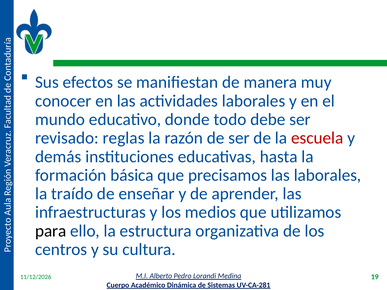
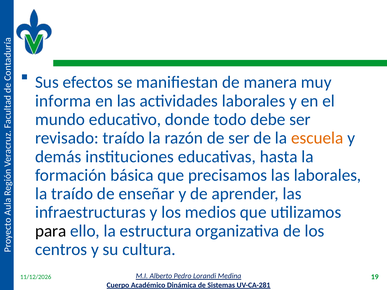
conocer: conocer -> informa (63, 101)
revisado reglas: reglas -> traído (124, 138)
escuela colour: red -> orange (317, 138)
